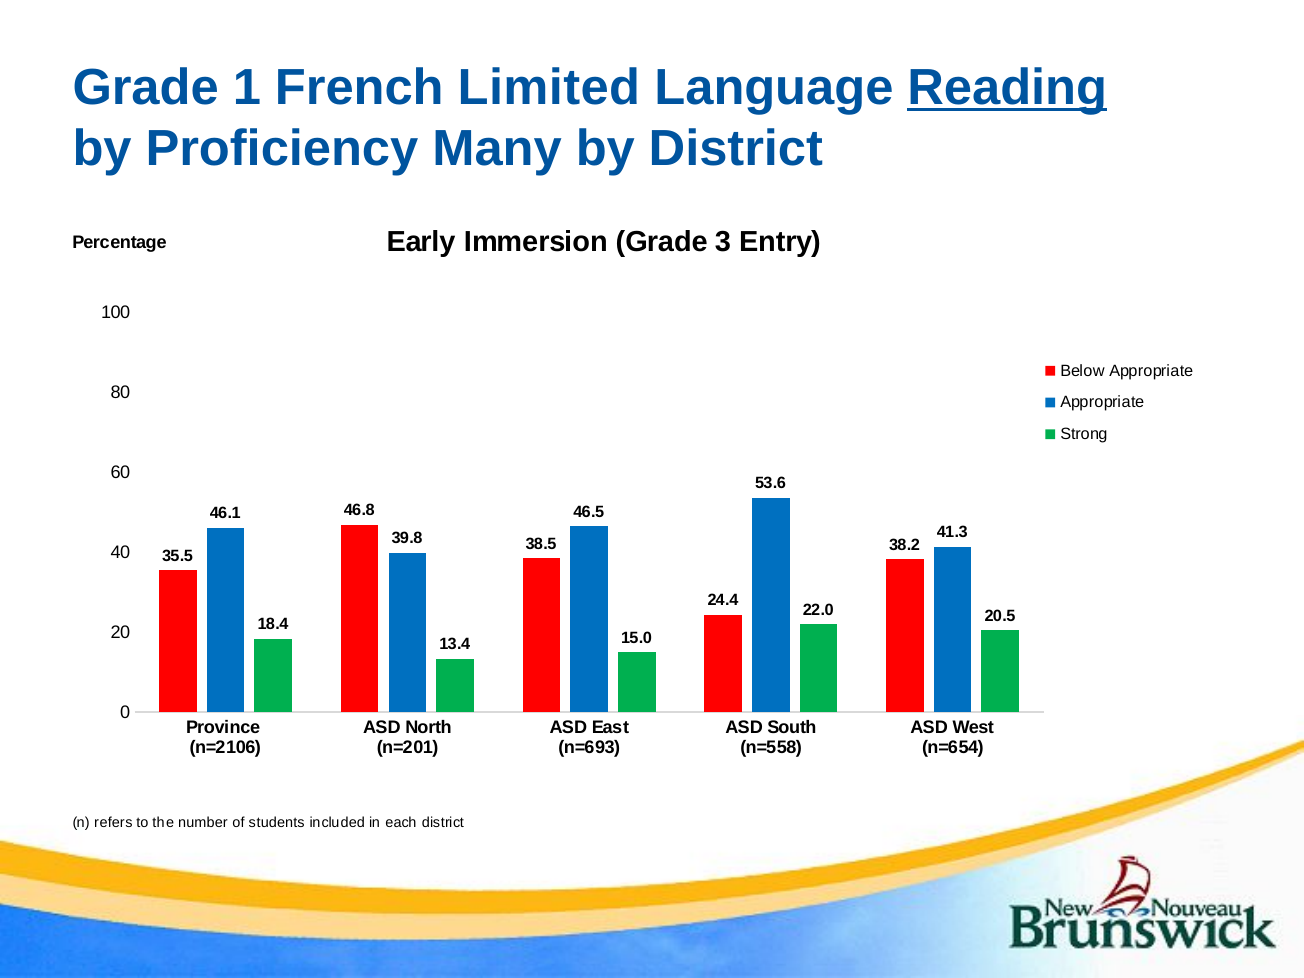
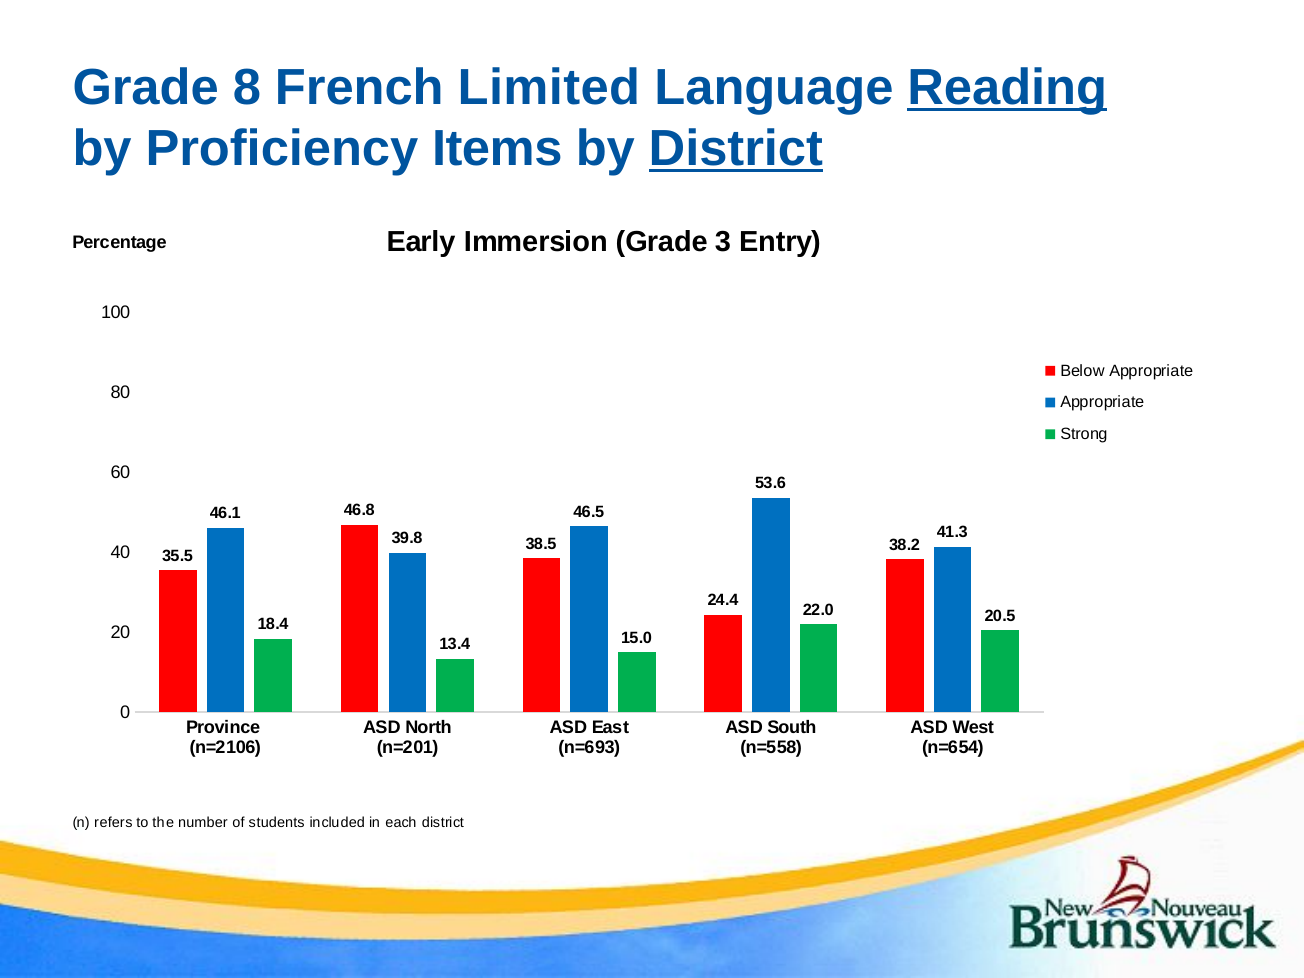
1: 1 -> 8 (247, 87)
Many: Many -> Items (497, 148)
District underline: none -> present (736, 148)
